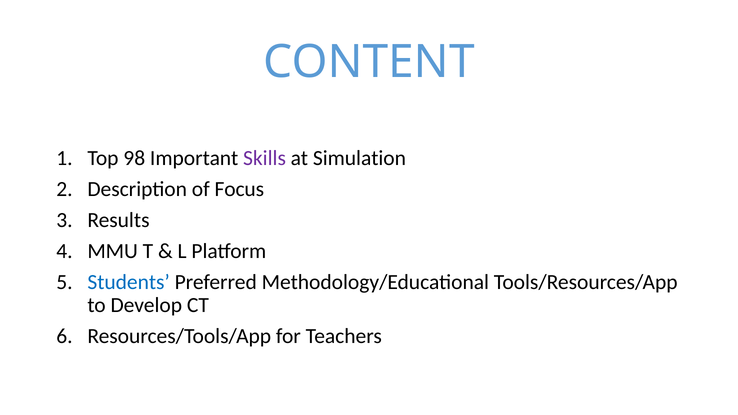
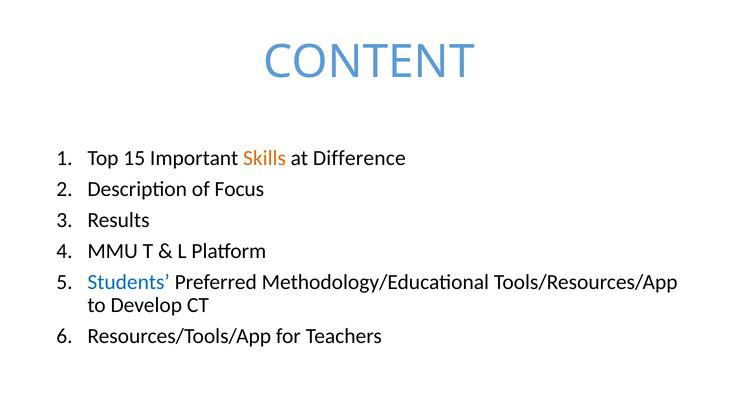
98: 98 -> 15 (134, 158)
Skills colour: purple -> orange (264, 158)
Simulation: Simulation -> Difference (359, 158)
